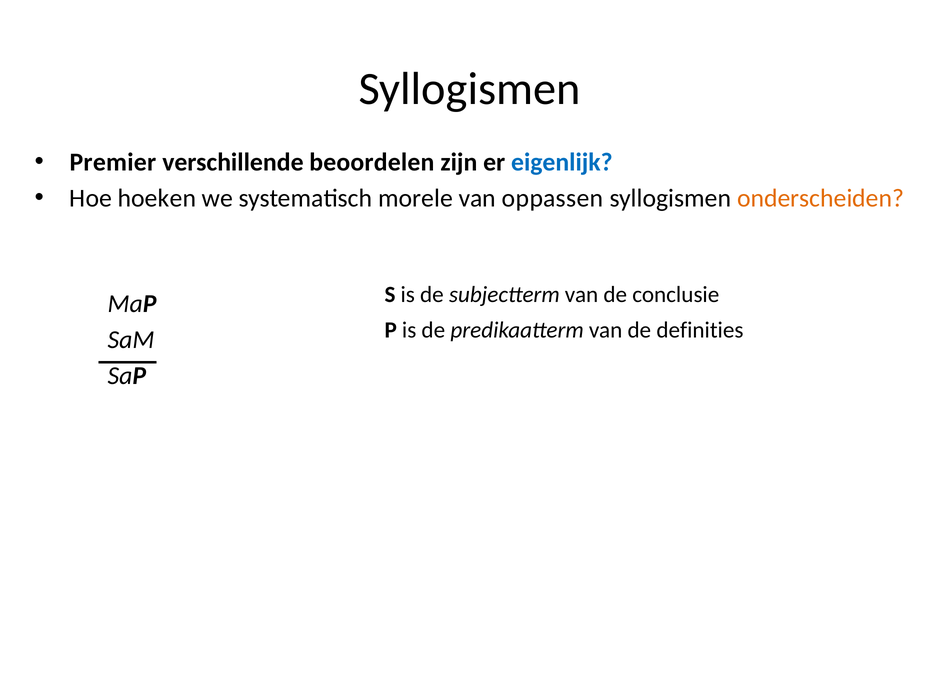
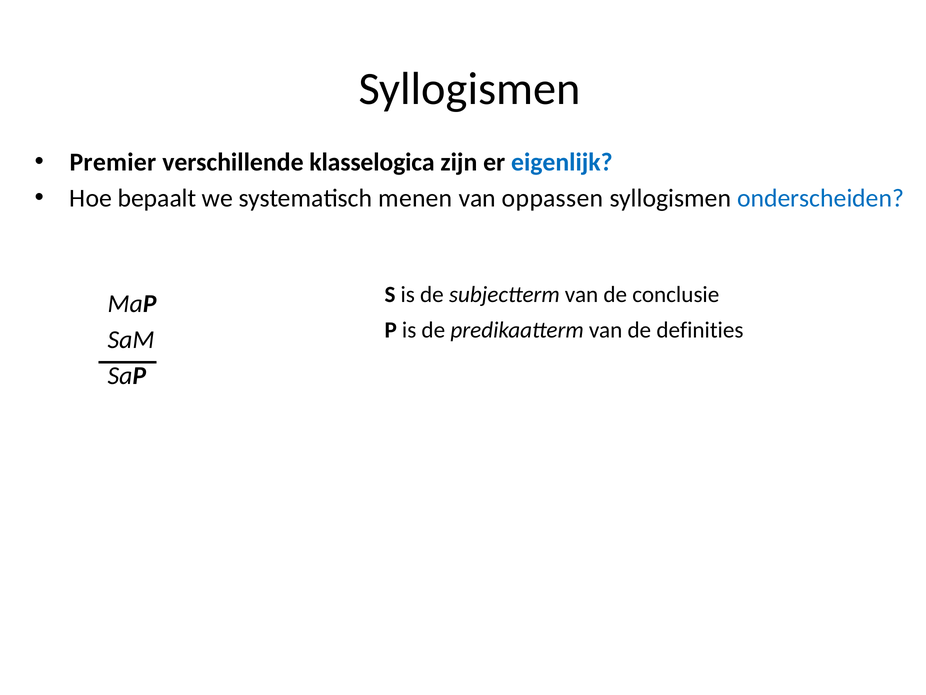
beoordelen: beoordelen -> klasselogica (372, 162)
hoeken: hoeken -> bepaalt (157, 198)
morele: morele -> menen (415, 198)
onderscheiden colour: orange -> blue (821, 198)
